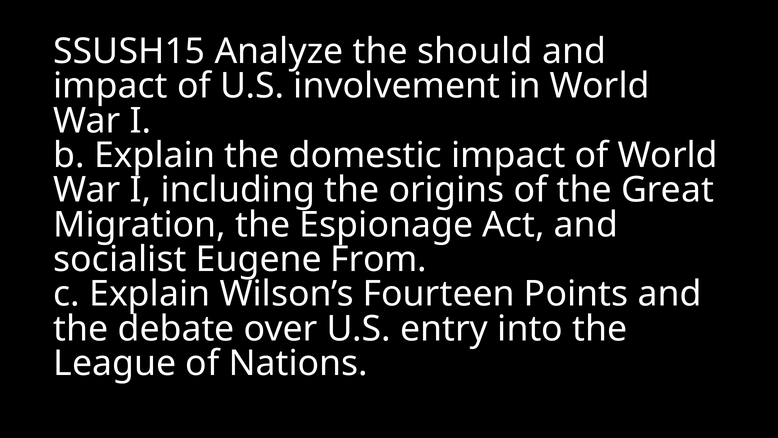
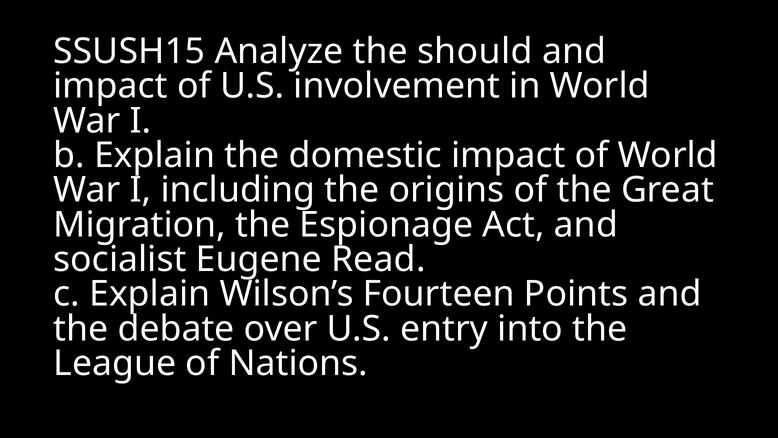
From: From -> Read (378, 259)
